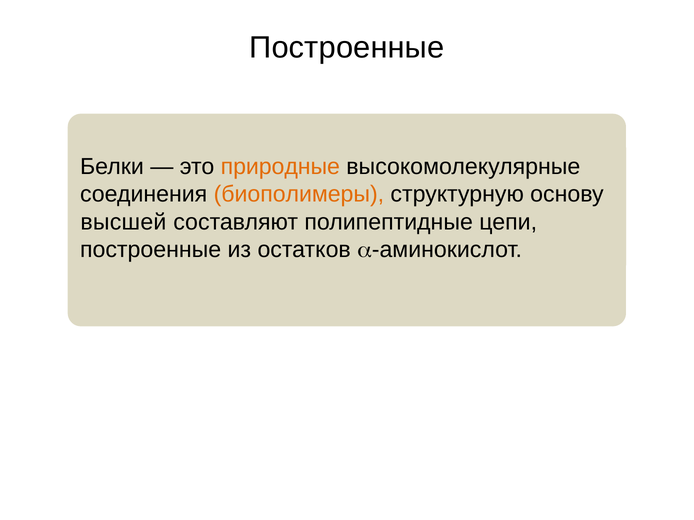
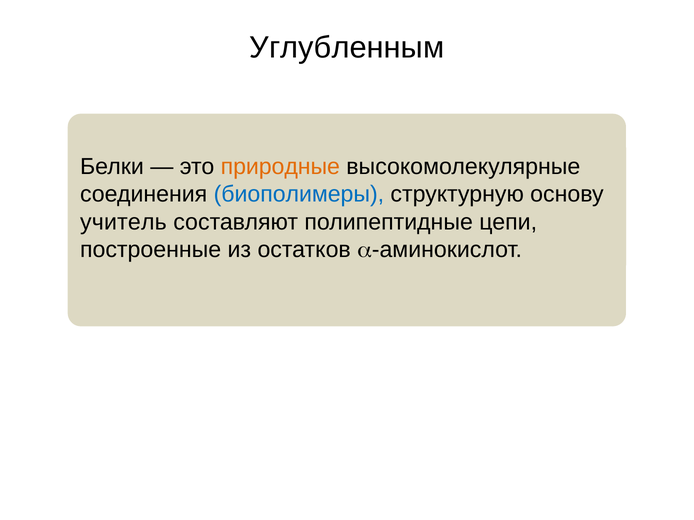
Построенные: Построенные -> Углубленным (347, 48)
биополимеры colour: orange -> blue (299, 194)
высшей: высшей -> учитель (123, 222)
